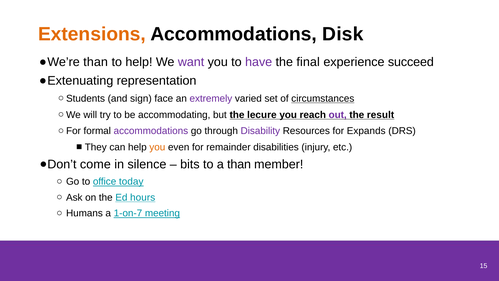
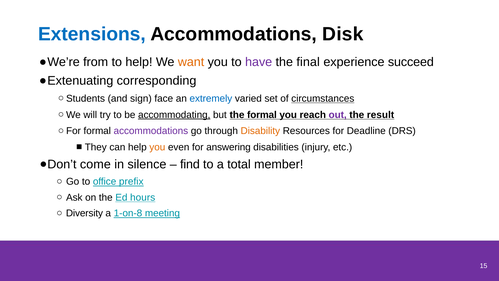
Extensions colour: orange -> blue (92, 34)
than: than -> from (96, 62)
want colour: purple -> orange (191, 62)
representation: representation -> corresponding (157, 81)
extremely colour: purple -> blue (211, 98)
accommodating underline: none -> present (174, 115)
the lecure: lecure -> formal (262, 115)
Disability colour: purple -> orange (260, 131)
Expands: Expands -> Deadline (366, 131)
remainder: remainder -> answering (228, 147)
bits: bits -> find (190, 164)
a than: than -> total (239, 164)
today: today -> prefix (131, 181)
Humans: Humans -> Diversity (84, 213)
1-on-7: 1-on-7 -> 1-on-8 (128, 213)
